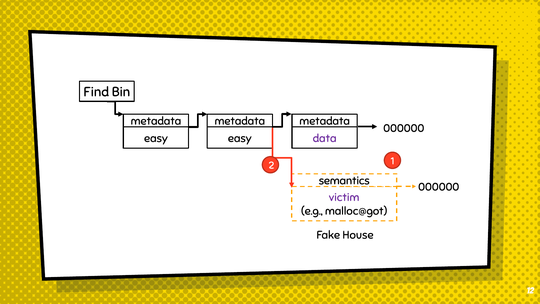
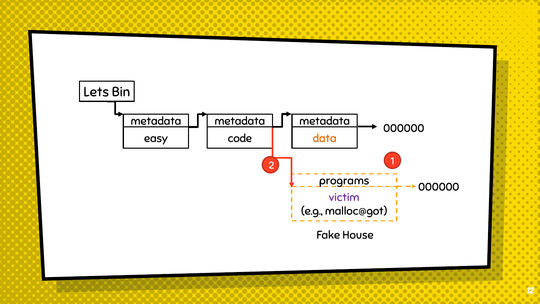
Find: Find -> Lets (96, 92)
easy: easy -> code (240, 138)
data colour: purple -> orange (325, 138)
semantics: semantics -> programs (344, 181)
